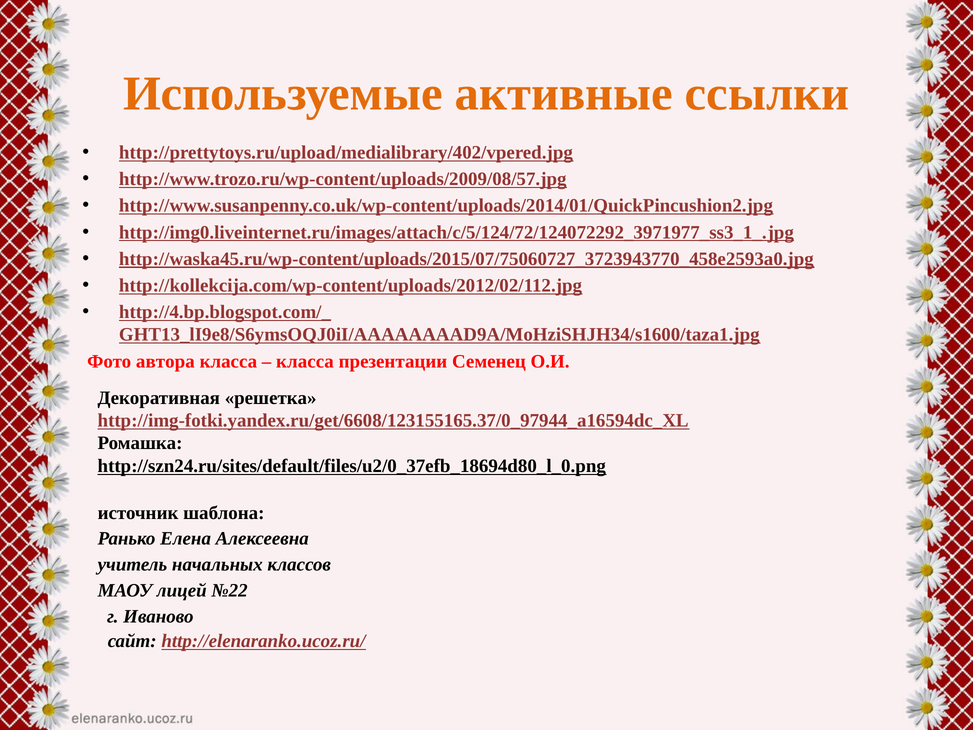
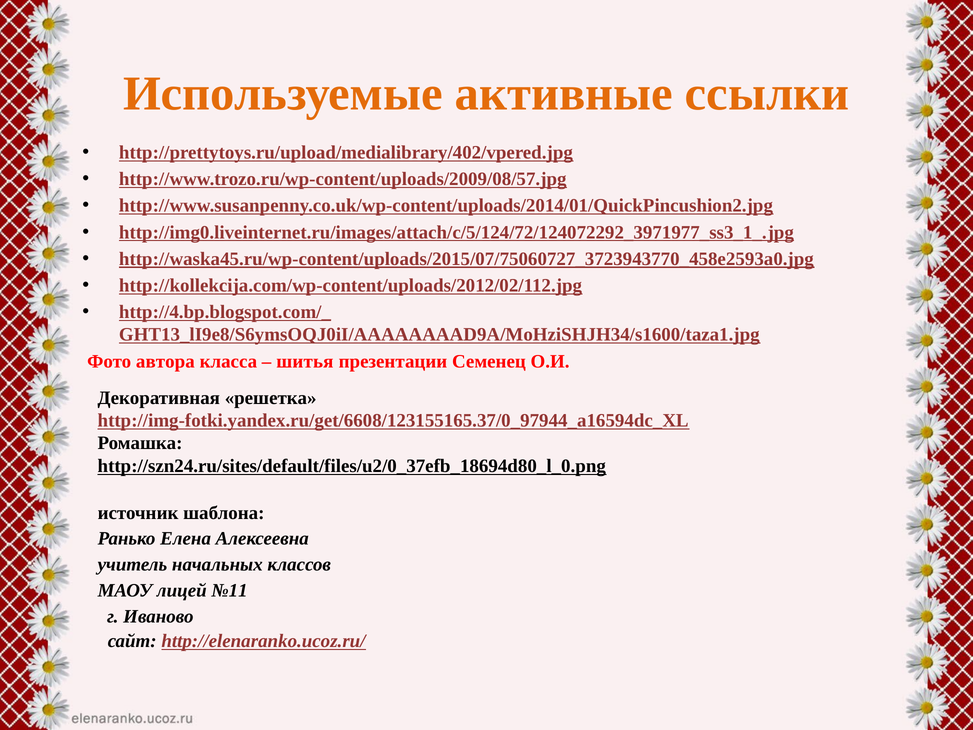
класса: класса -> шитья (305, 361)
№22: №22 -> №11 (229, 590)
